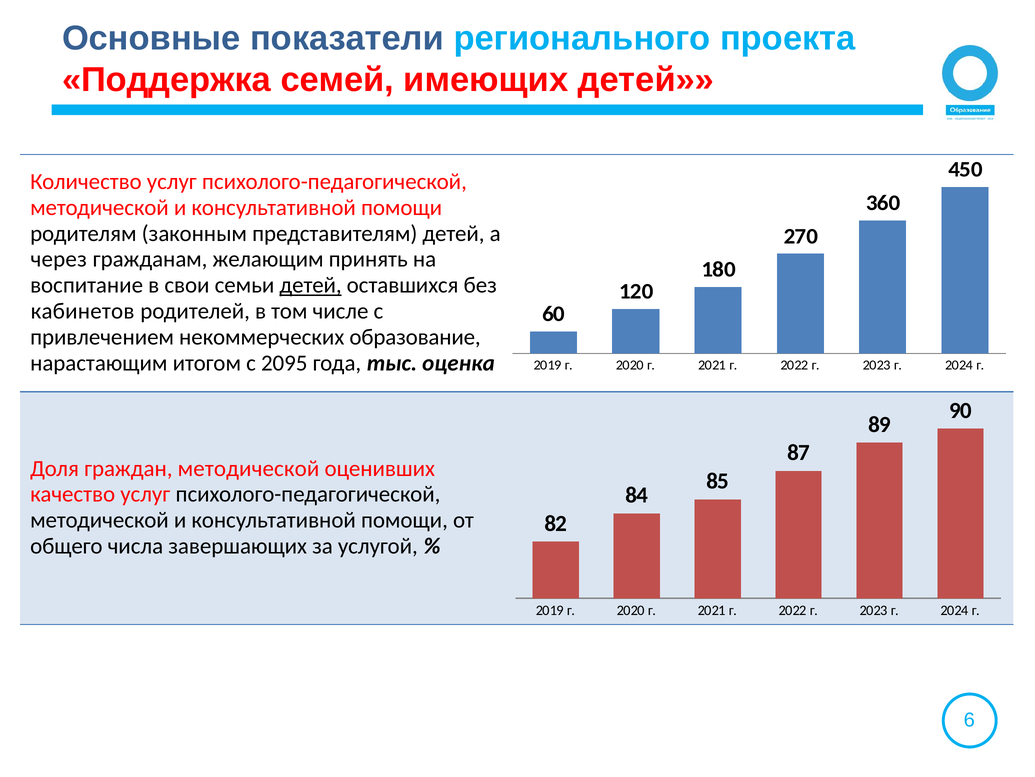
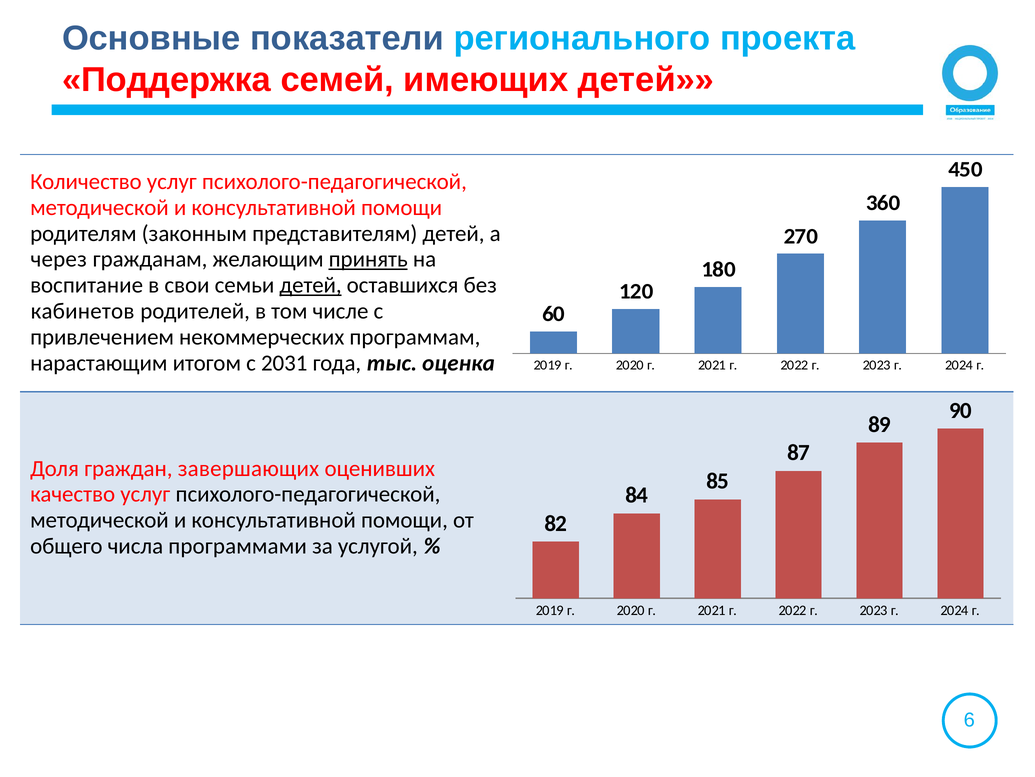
принять underline: none -> present (368, 259)
образование: образование -> программам (415, 337)
2095: 2095 -> 2031 (284, 363)
граждан методической: методической -> завершающих (248, 468)
завершающих: завершающих -> программами (238, 546)
